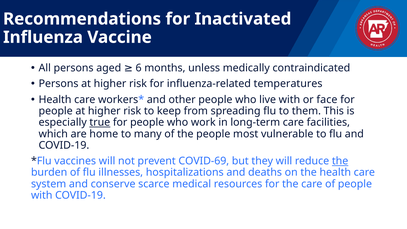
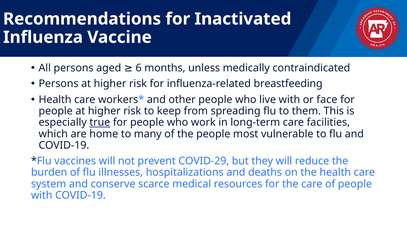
temperatures: temperatures -> breastfeeding (288, 84)
COVID-69: COVID-69 -> COVID-29 (204, 161)
the underline: present -> none (340, 161)
